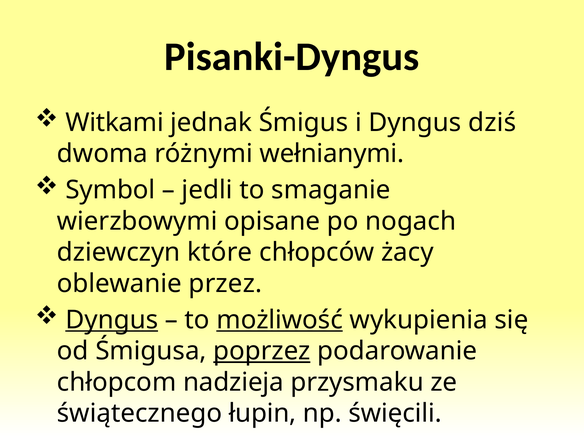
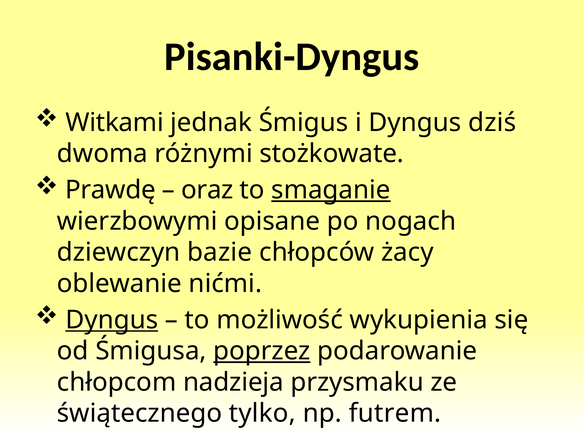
wełnianymi: wełnianymi -> stożkowate (332, 154)
Symbol: Symbol -> Prawdę (110, 190)
jedli: jedli -> oraz (207, 190)
smaganie underline: none -> present (331, 190)
które: które -> bazie (220, 252)
przez: przez -> nićmi (225, 283)
możliwość underline: present -> none (280, 320)
łupin: łupin -> tylko (262, 413)
święcili: święcili -> futrem (395, 413)
